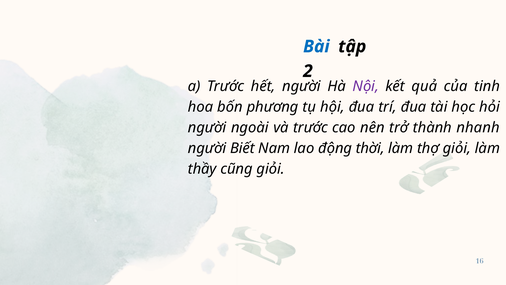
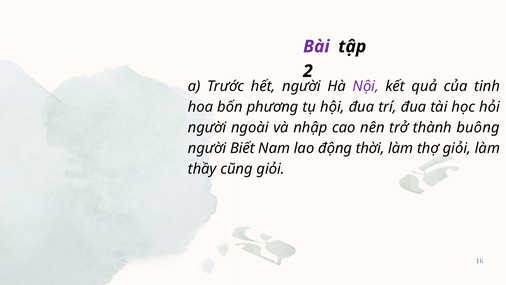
Bài colour: blue -> purple (316, 46)
và trước: trước -> nhập (310, 127)
nhanh: nhanh -> buông (478, 127)
